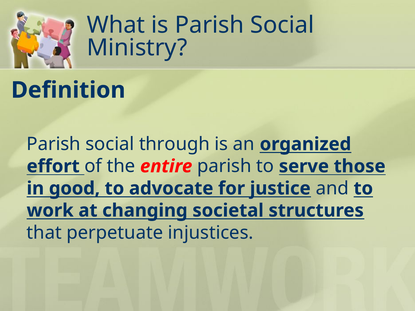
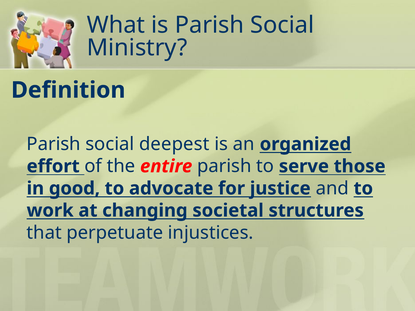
through: through -> deepest (174, 144)
